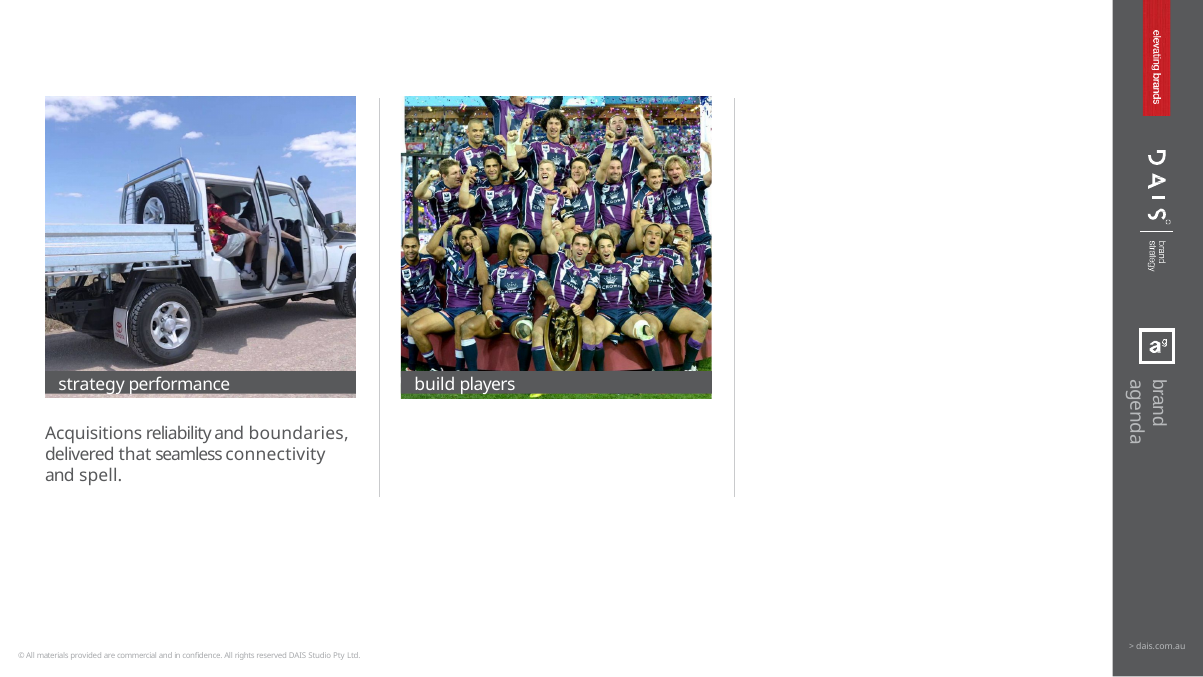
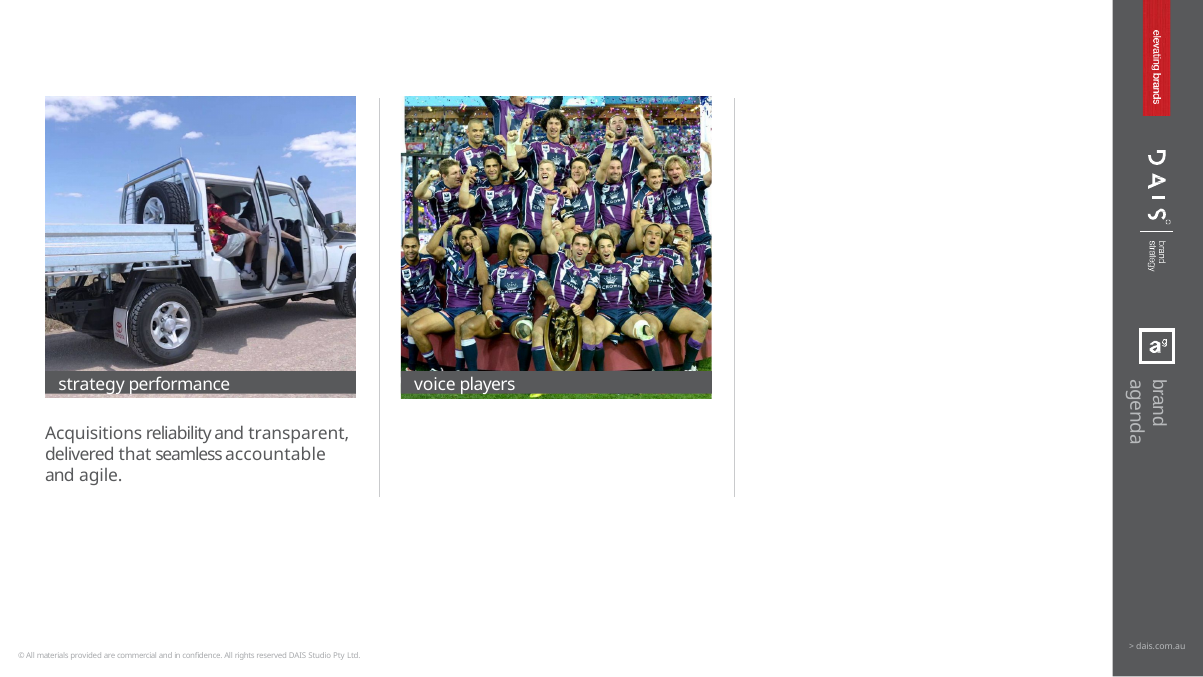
build: build -> voice (435, 385)
boundaries: boundaries -> transparent (299, 434)
connectivity: connectivity -> accountable (276, 455)
spell: spell -> agile (101, 475)
